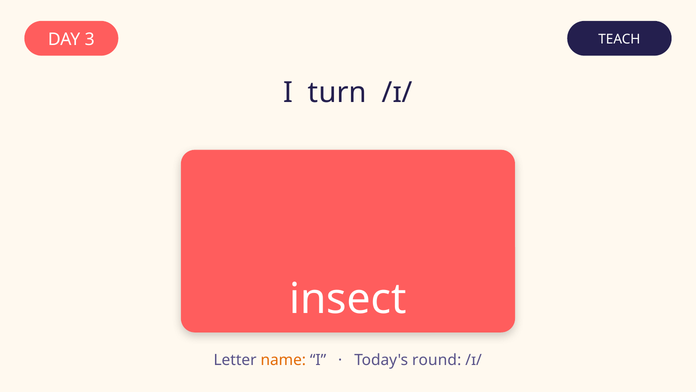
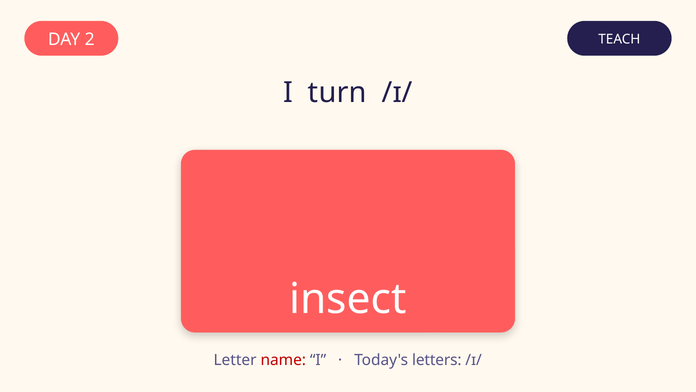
3: 3 -> 2 (90, 39)
name colour: orange -> red (283, 359)
round: round -> letters (437, 359)
